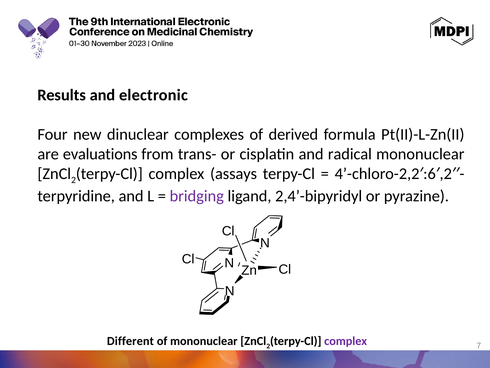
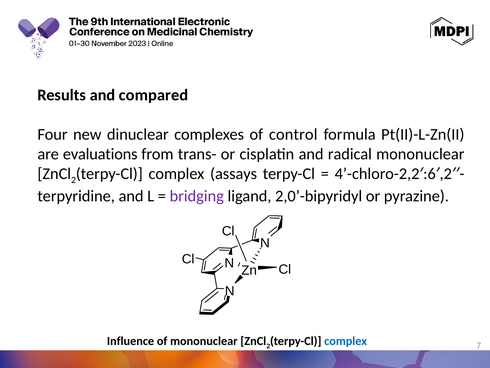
electronic: electronic -> compared (154, 95)
derived: derived -> control (293, 134)
2,4’-bipyridyl: 2,4’-bipyridyl -> 2,0’-bipyridyl (319, 196)
Different: Different -> Influence (131, 341)
complex colour: purple -> blue (346, 341)
